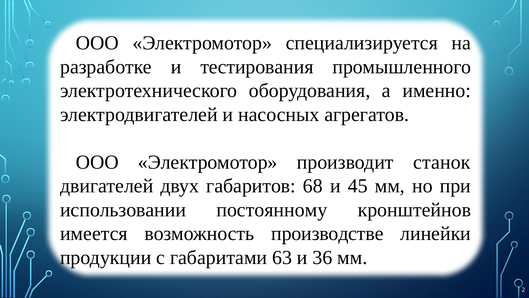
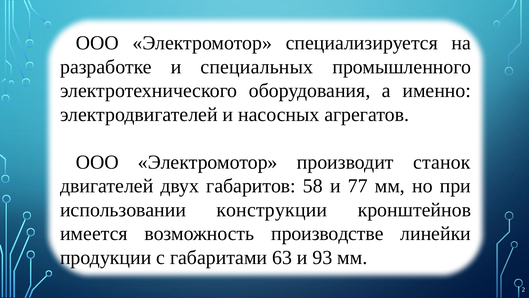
тестирования: тестирования -> специальных (257, 67)
68: 68 -> 58 (313, 186)
45: 45 -> 77 (358, 186)
постоянному: постоянному -> конструкции (272, 210)
36: 36 -> 93 (322, 257)
